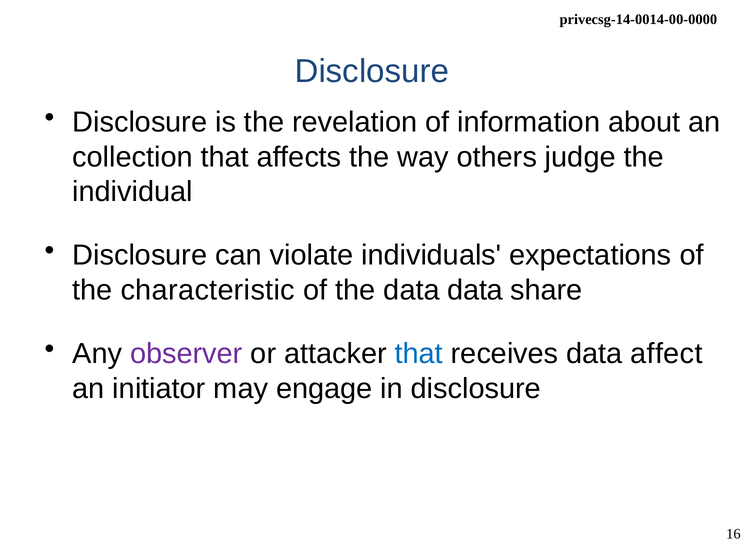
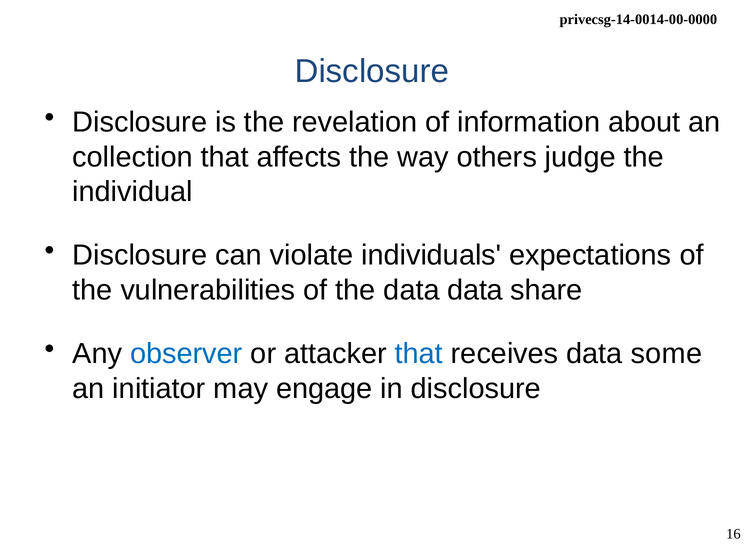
characteristic: characteristic -> vulnerabilities (208, 290)
observer colour: purple -> blue (186, 354)
affect: affect -> some (667, 354)
